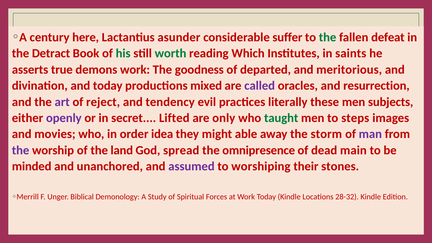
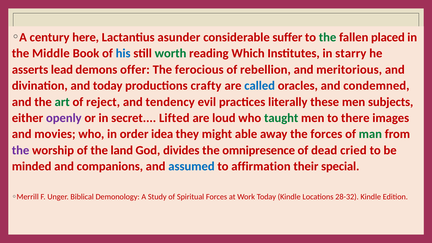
defeat: defeat -> placed (388, 37)
Detract: Detract -> Middle (51, 53)
his colour: green -> blue (123, 53)
saints: saints -> starry (351, 53)
true: true -> lead (62, 70)
demons work: work -> offer (135, 70)
goodness: goodness -> ferocious (199, 70)
departed: departed -> rebellion (265, 70)
mixed: mixed -> crafty (206, 86)
called colour: purple -> blue (260, 86)
resurrection: resurrection -> condemned (376, 86)
art colour: purple -> green (62, 102)
only: only -> loud (224, 118)
steps: steps -> there (355, 118)
the storm: storm -> forces (326, 134)
man colour: purple -> green (370, 134)
spread: spread -> divides (181, 150)
main: main -> cried (353, 150)
unanchored: unanchored -> companions (110, 166)
assumed colour: purple -> blue (191, 166)
worshiping: worshiping -> affirmation (261, 166)
stones: stones -> special (340, 166)
